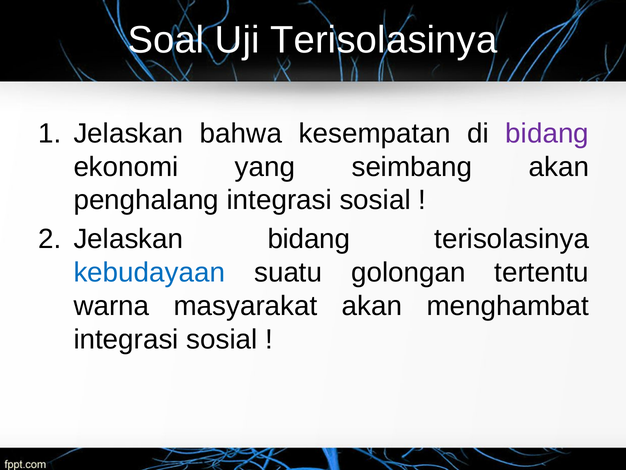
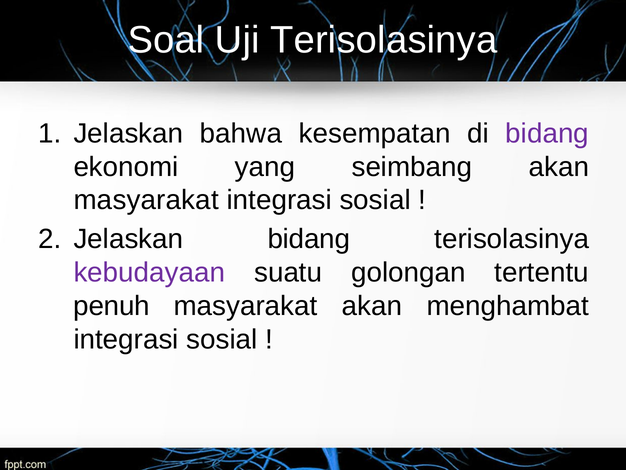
penghalang: penghalang -> masyarakat (146, 200)
kebudayaan colour: blue -> purple (149, 272)
warna: warna -> penuh (112, 306)
